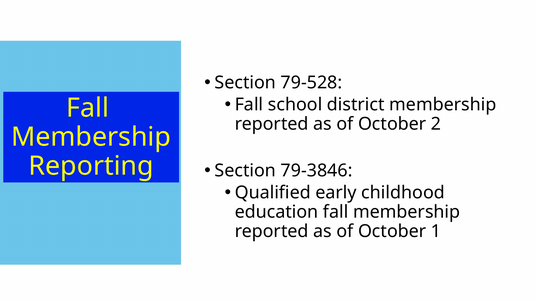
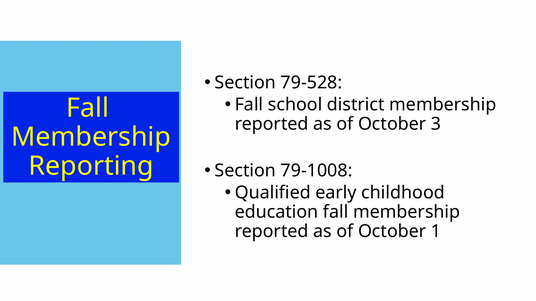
2: 2 -> 3 (436, 124)
79-3846: 79-3846 -> 79-1008 (317, 171)
